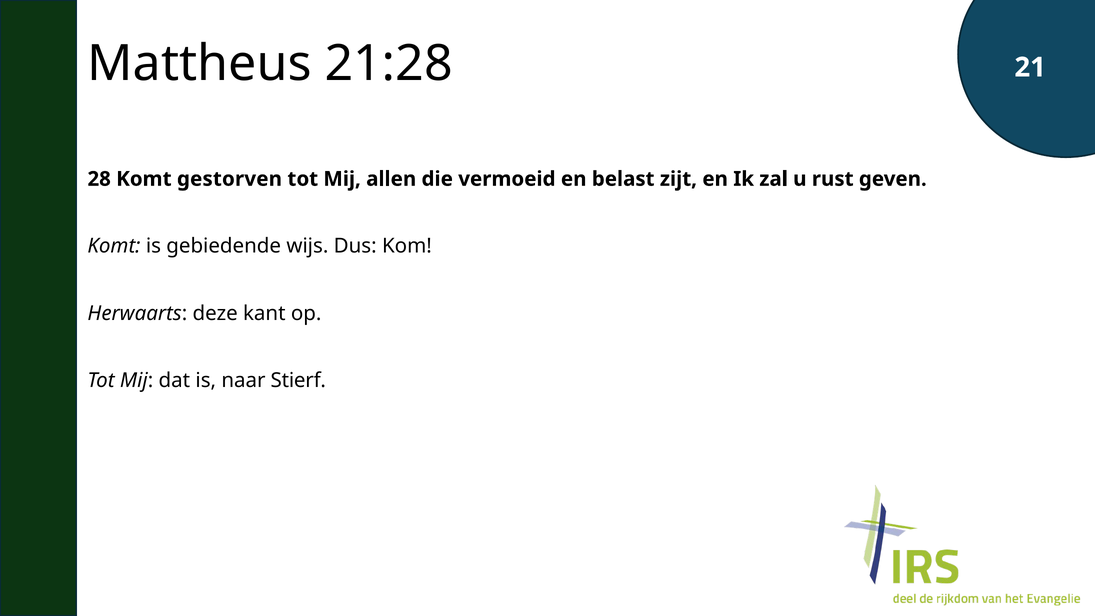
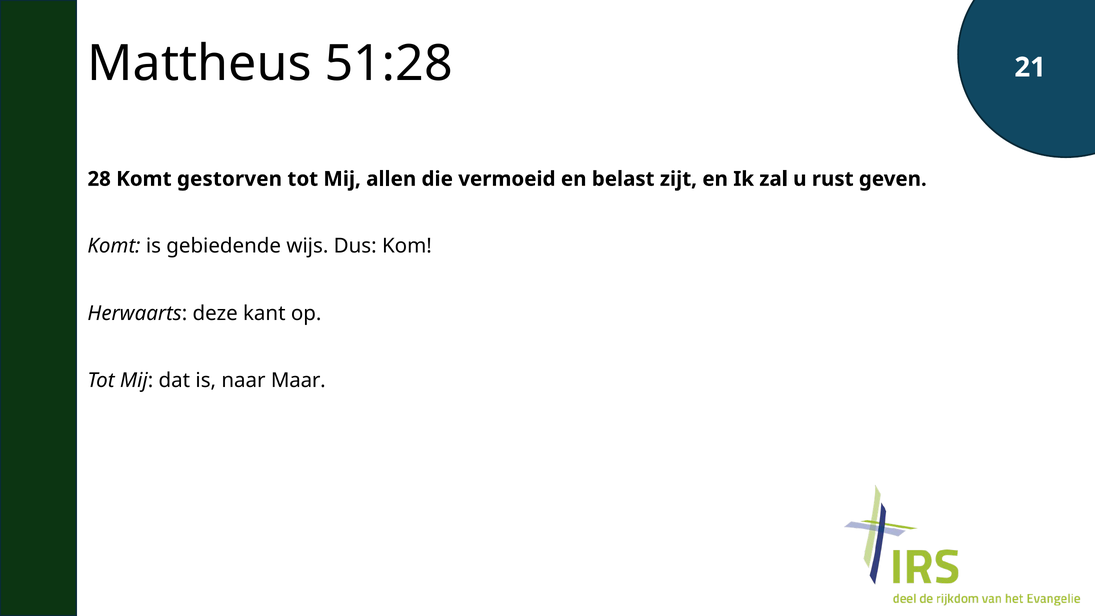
21:28: 21:28 -> 51:28 (389, 64)
Stierf: Stierf -> Maar (298, 380)
